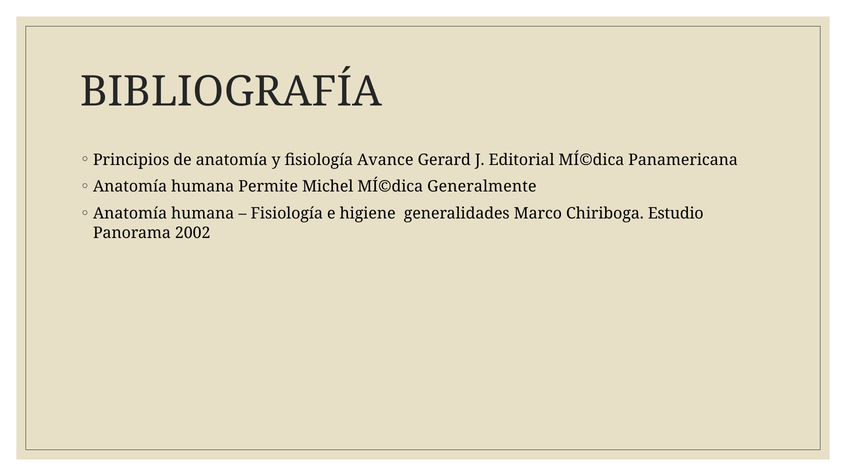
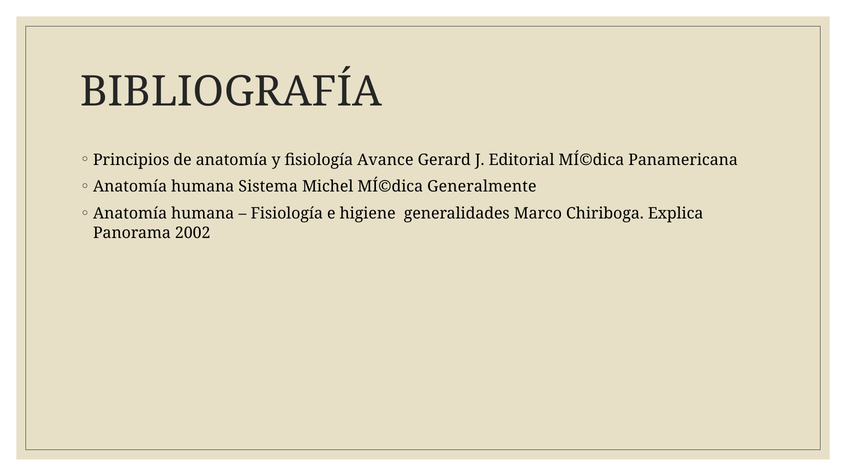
Permite: Permite -> Sistema (268, 187)
Estudio: Estudio -> Explica (676, 214)
